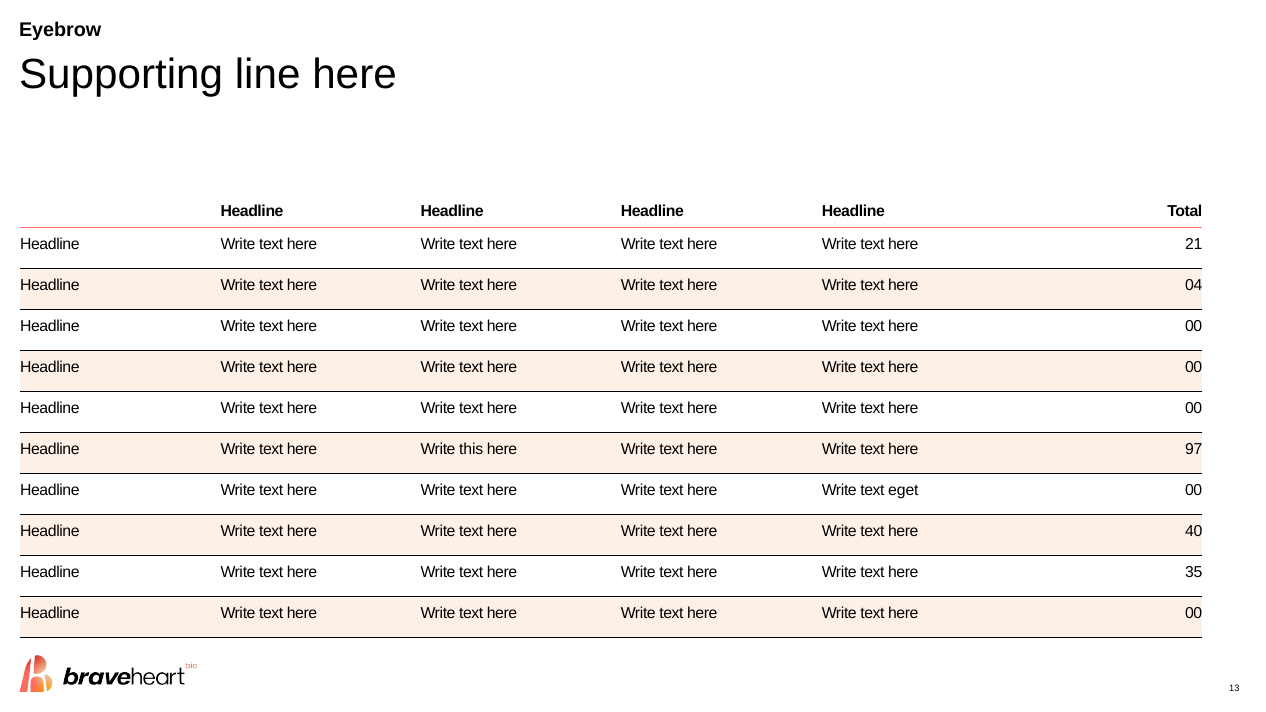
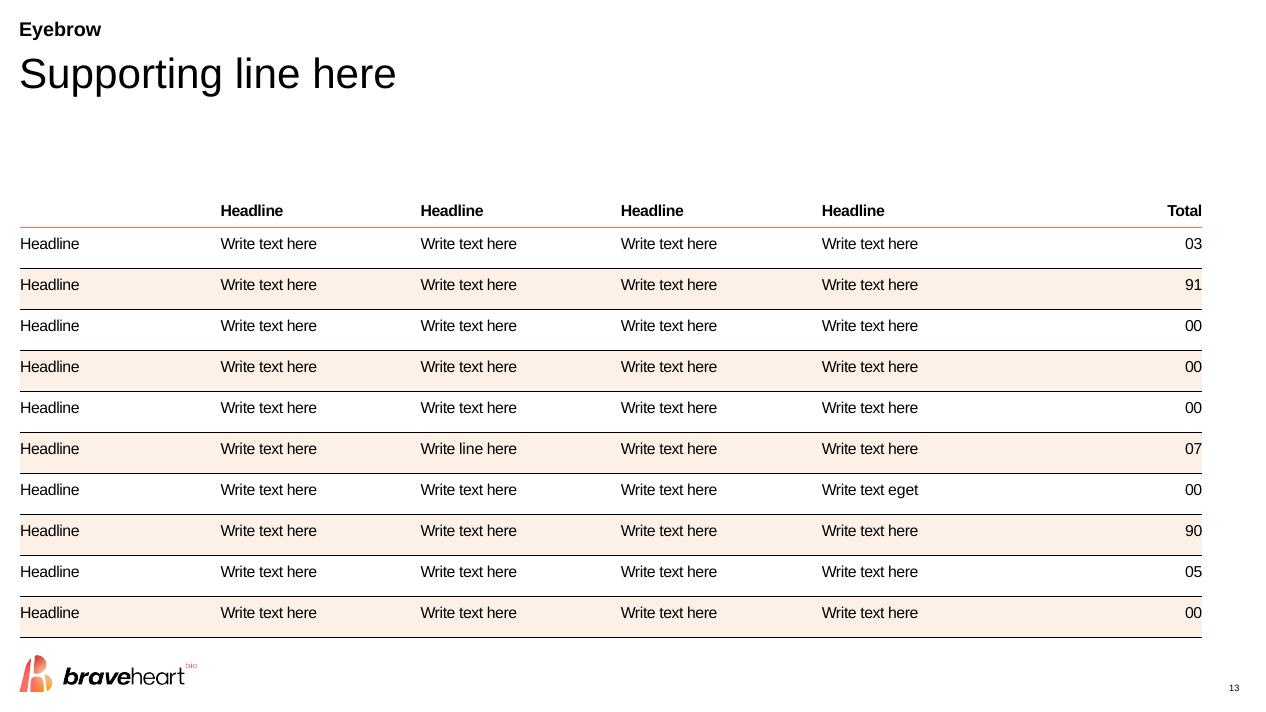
21: 21 -> 03 (1194, 244)
04: 04 -> 91 (1194, 285)
Write this: this -> line (471, 449)
97: 97 -> 07 (1194, 449)
40: 40 -> 90 (1194, 531)
35: 35 -> 05 (1194, 572)
